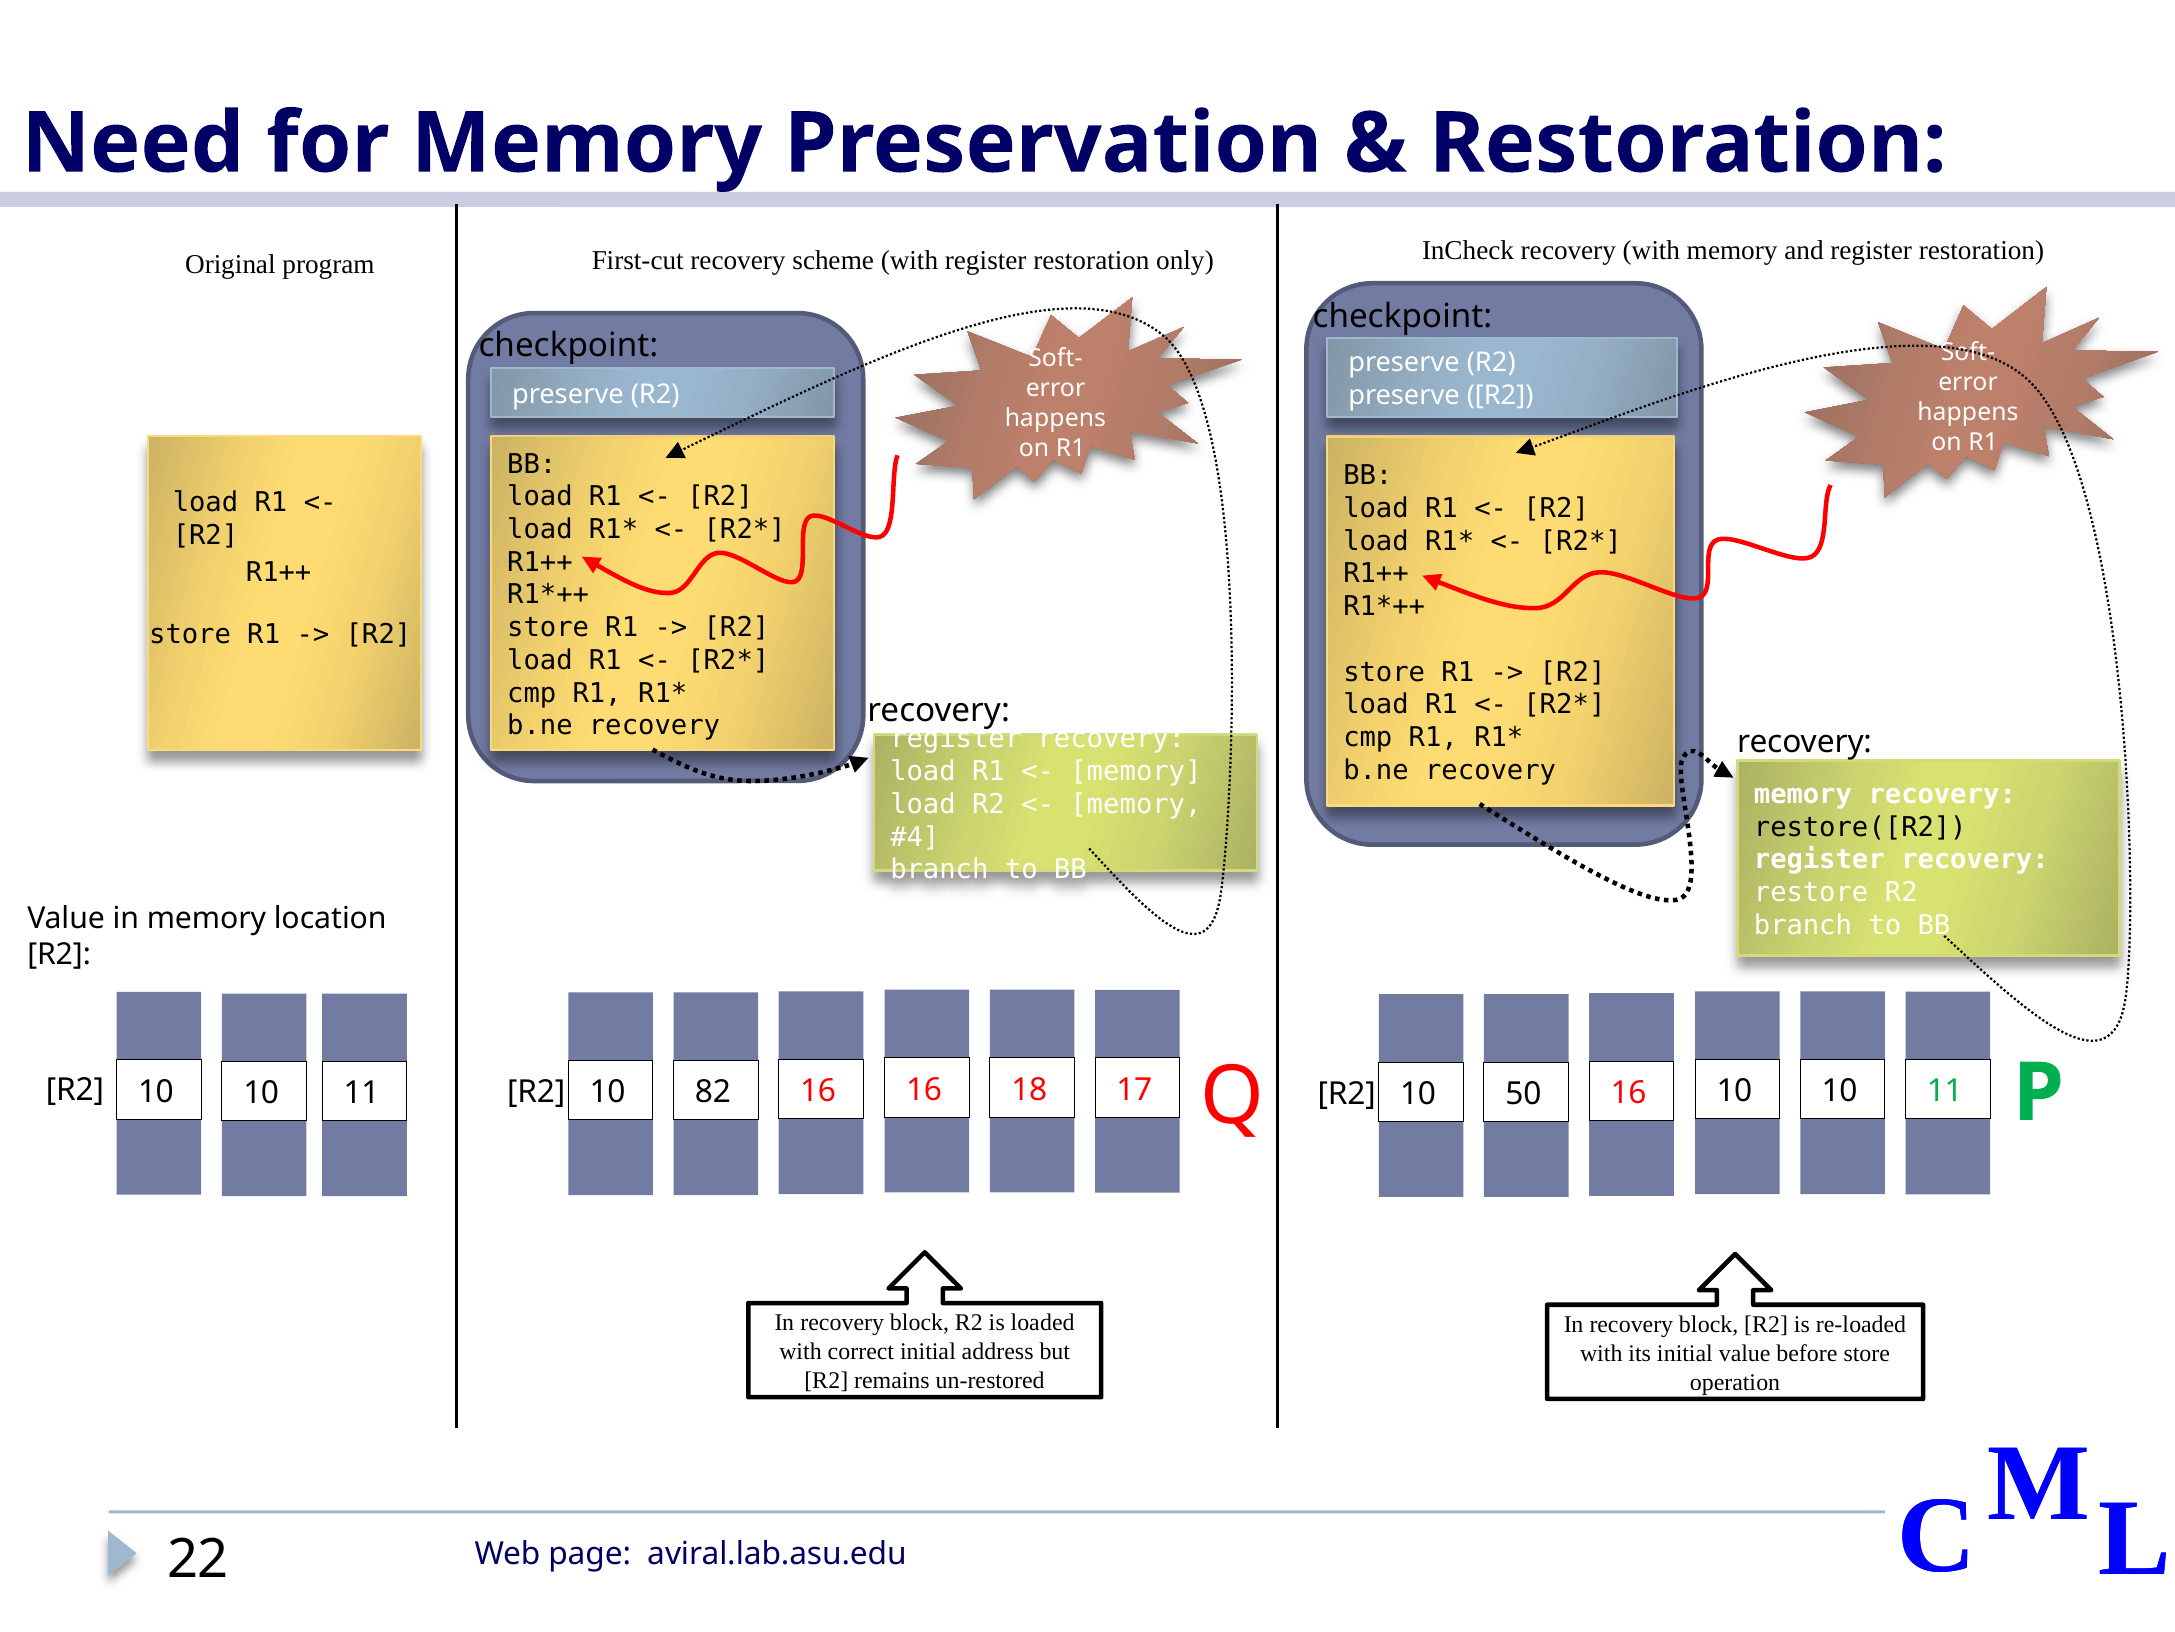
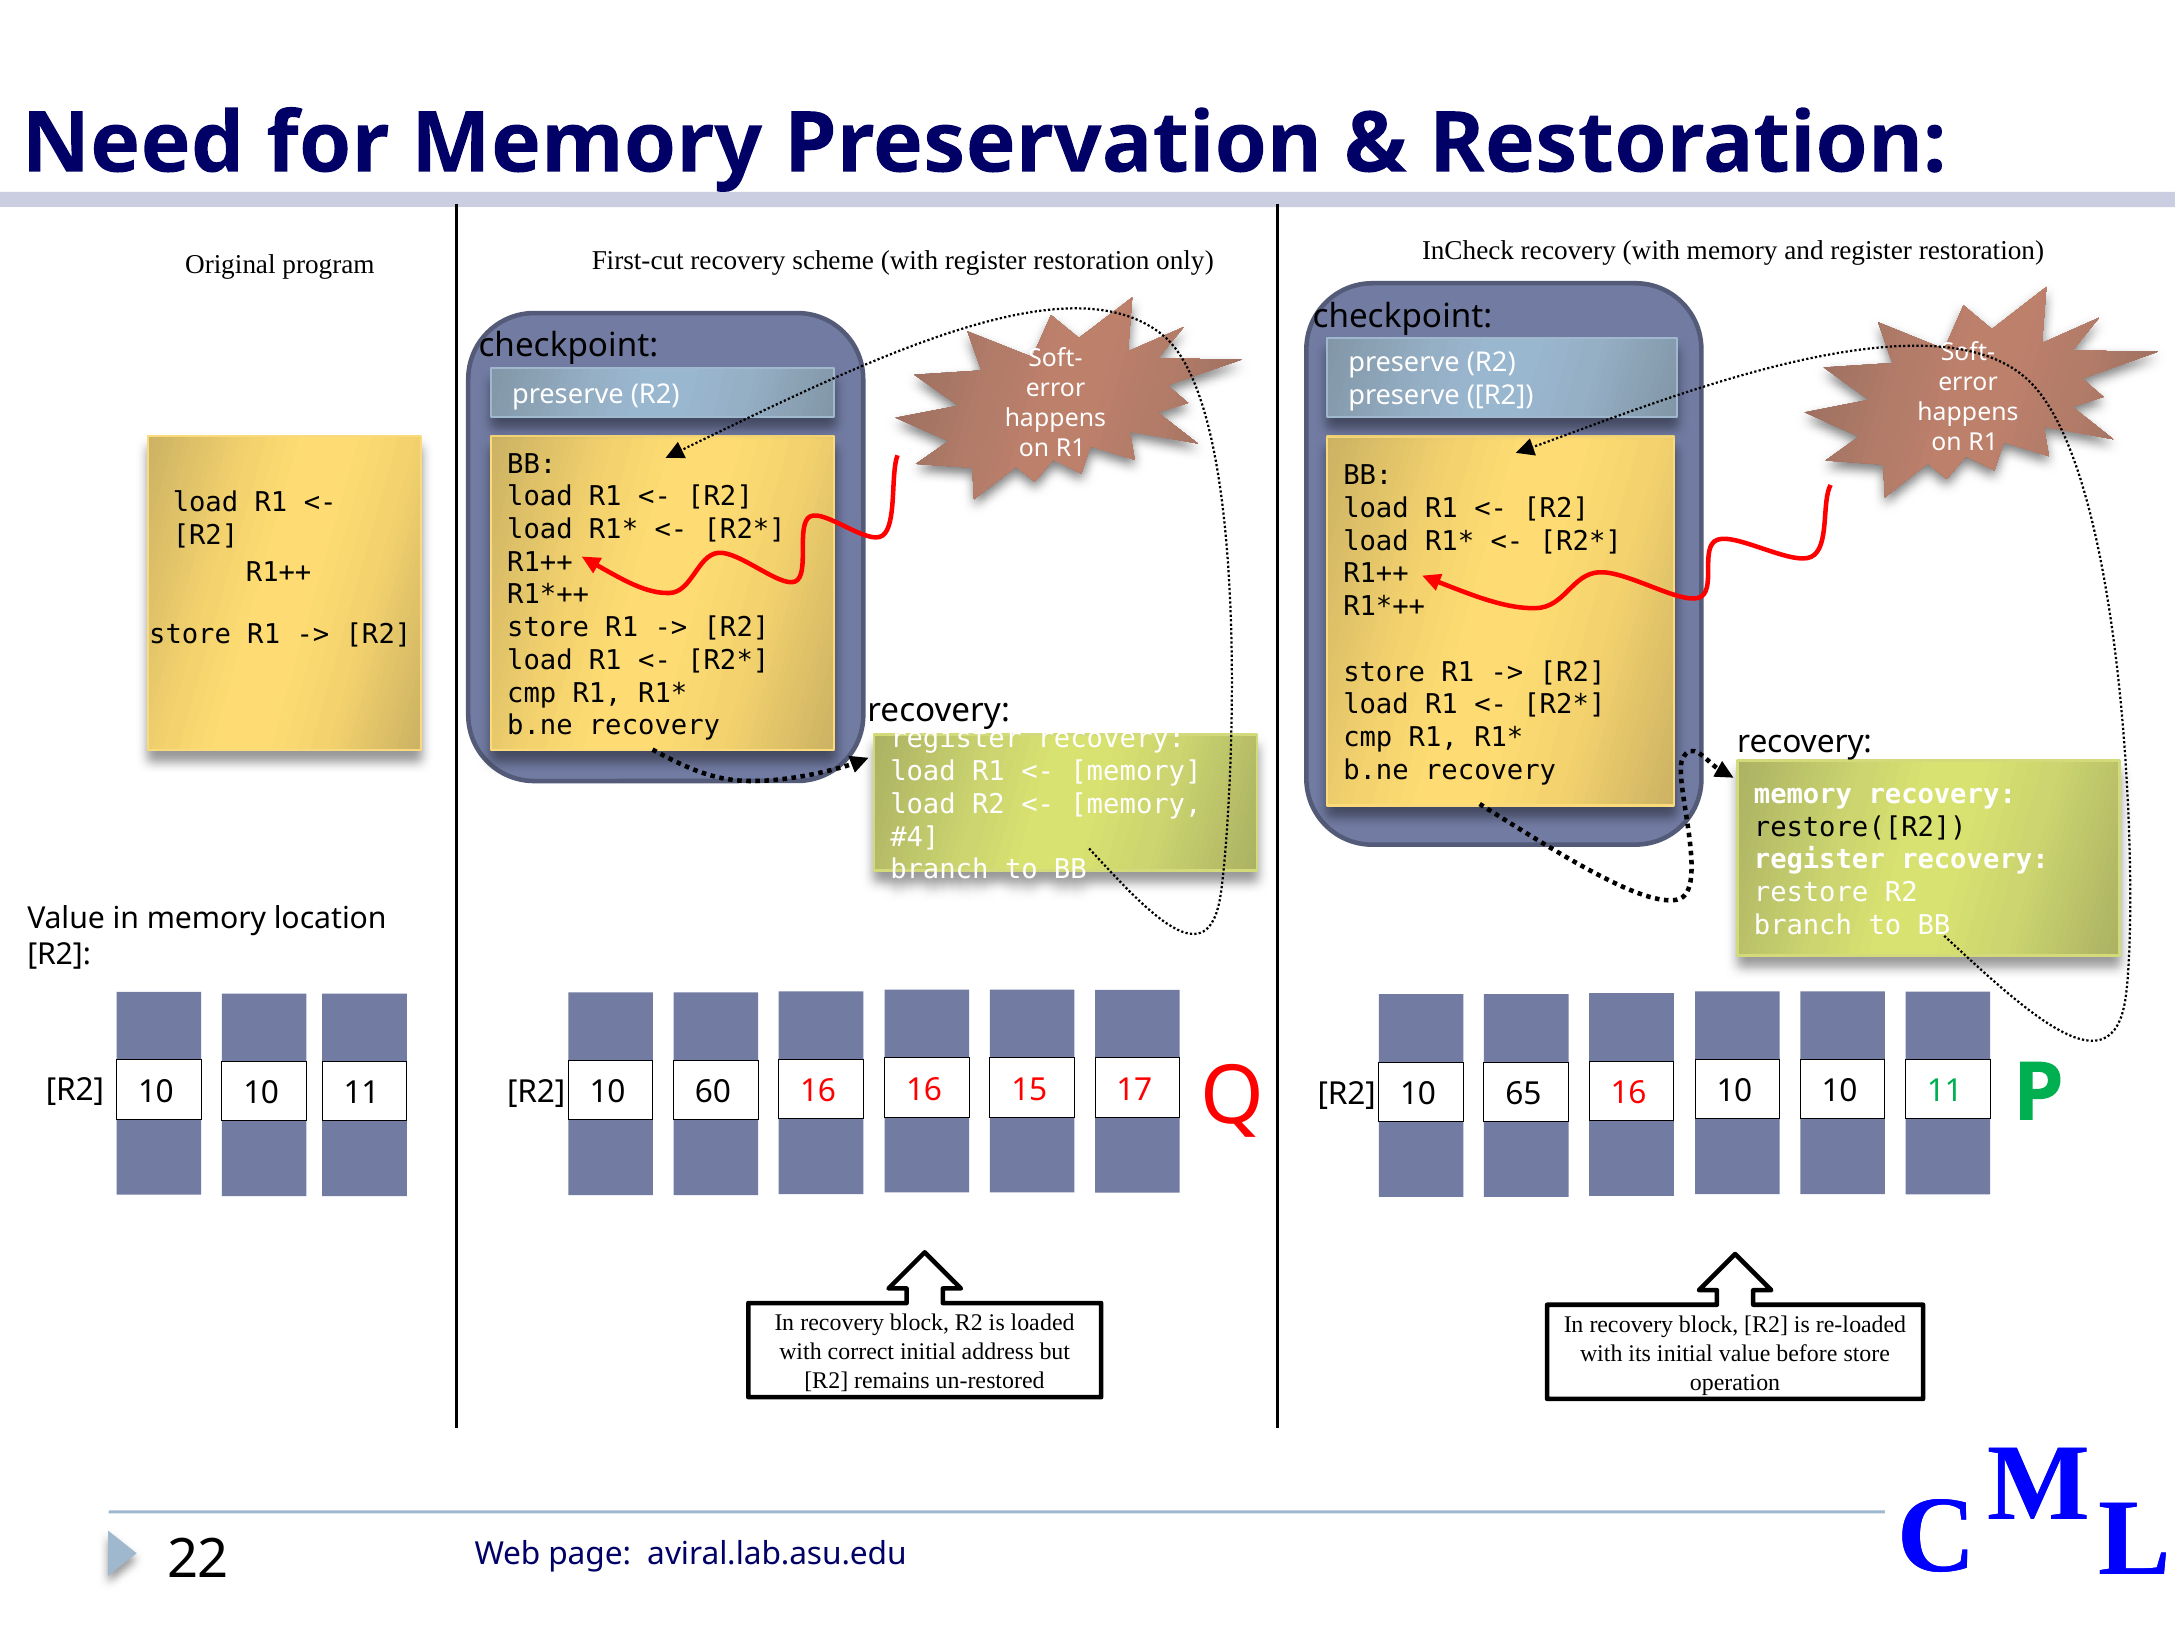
82: 82 -> 60 (713, 1092)
18: 18 -> 15 (1029, 1089)
50: 50 -> 65 (1523, 1094)
